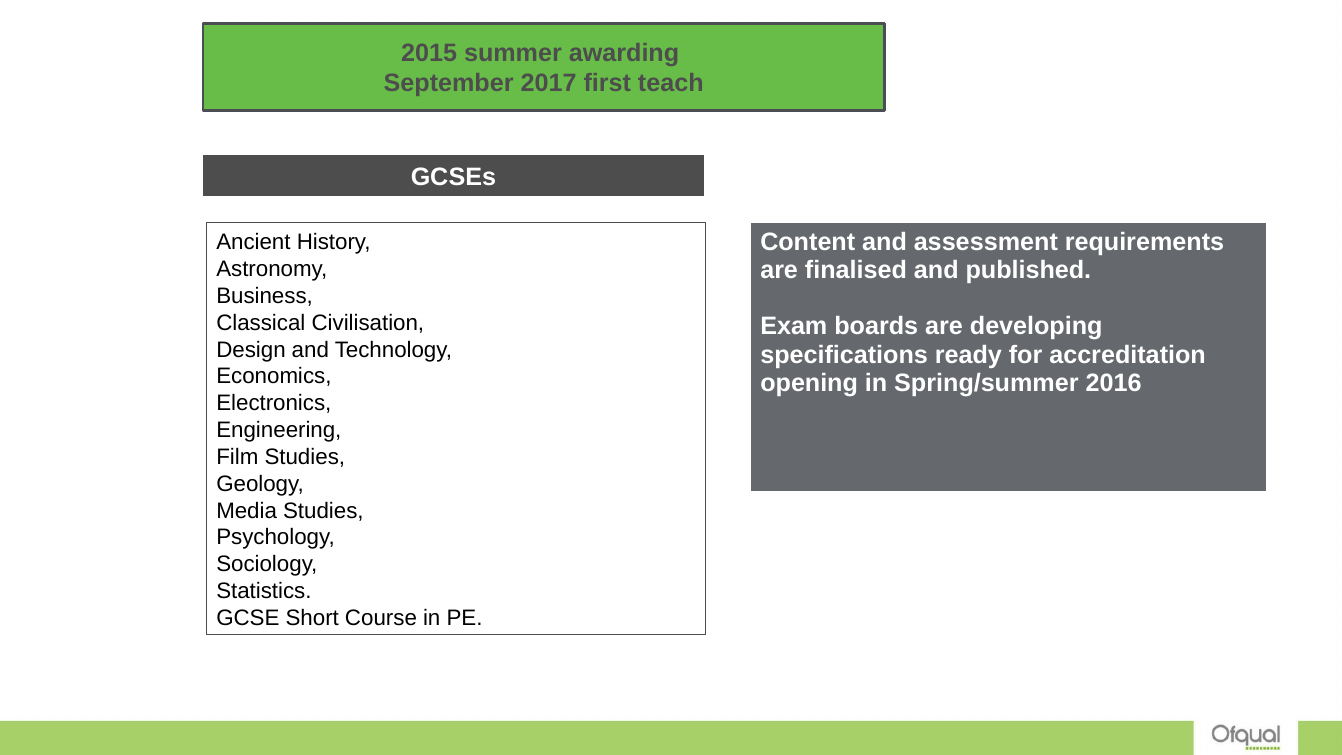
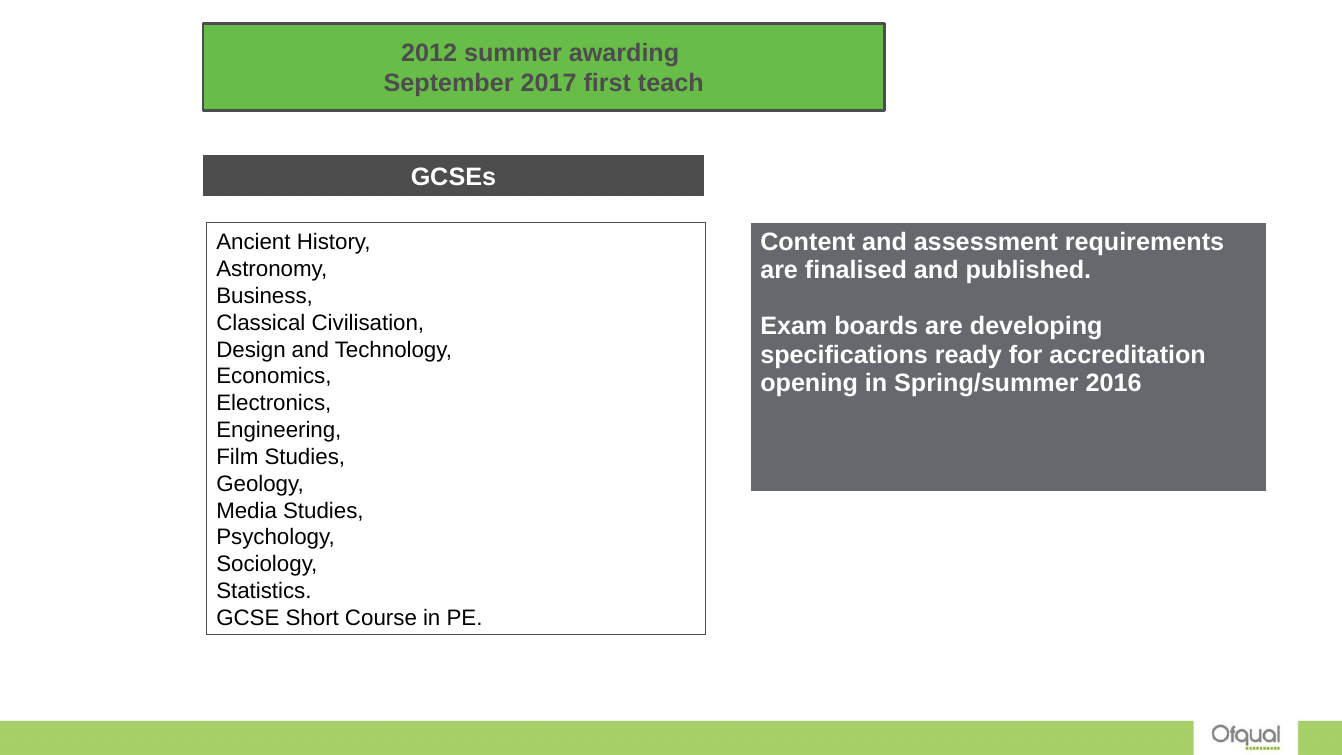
2015: 2015 -> 2012 (429, 53)
